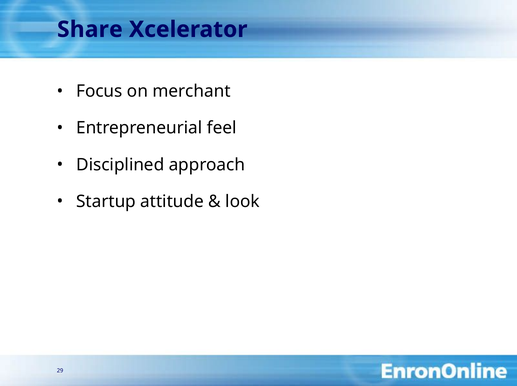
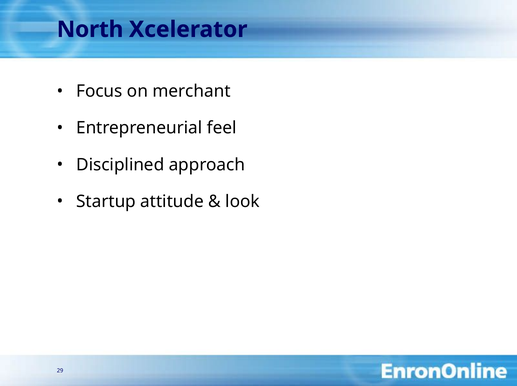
Share: Share -> North (90, 29)
